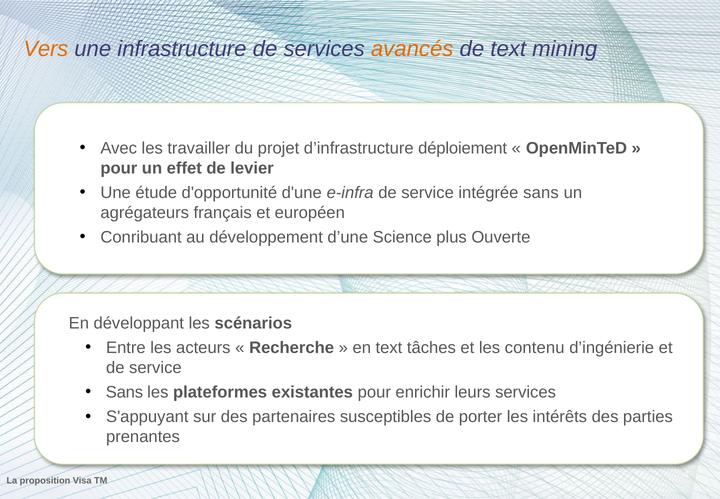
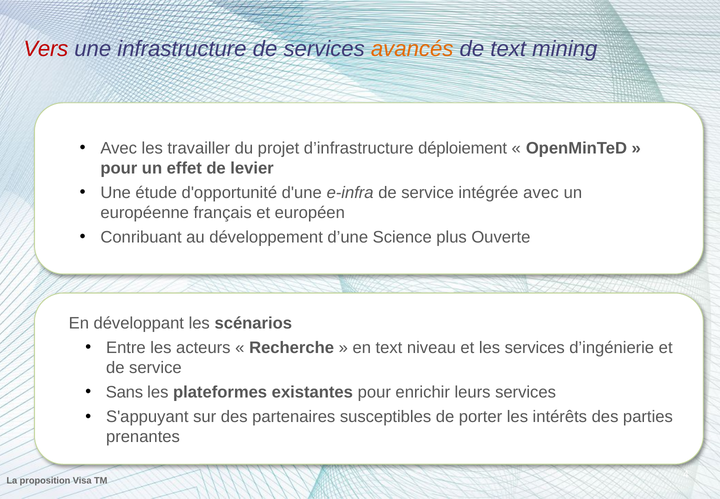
Vers colour: orange -> red (46, 49)
intégrée sans: sans -> avec (541, 192)
agrégateurs: agrégateurs -> européenne (145, 212)
tâches: tâches -> niveau (431, 347)
les contenu: contenu -> services (535, 347)
